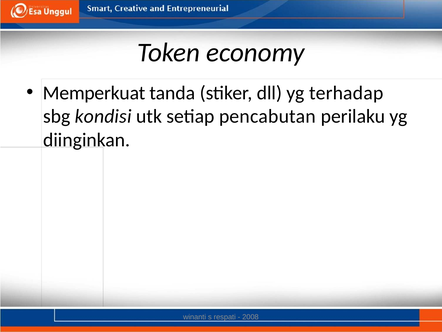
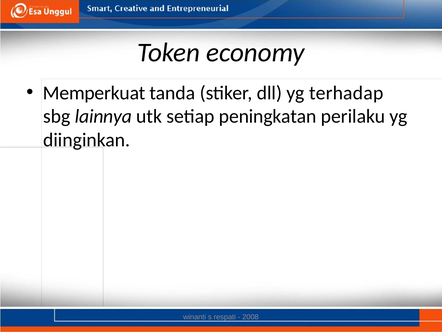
kondisi: kondisi -> lainnya (103, 116)
pencabutan: pencabutan -> peningkatan (268, 116)
